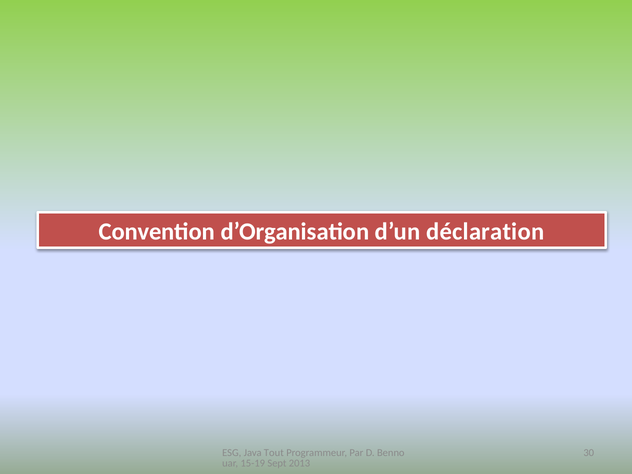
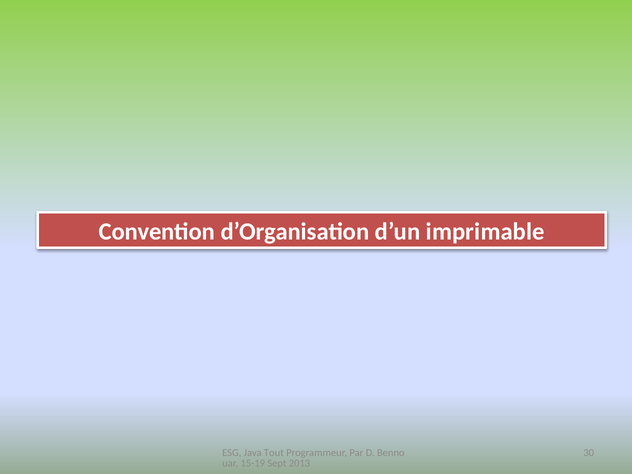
déclaration: déclaration -> imprimable (485, 232)
